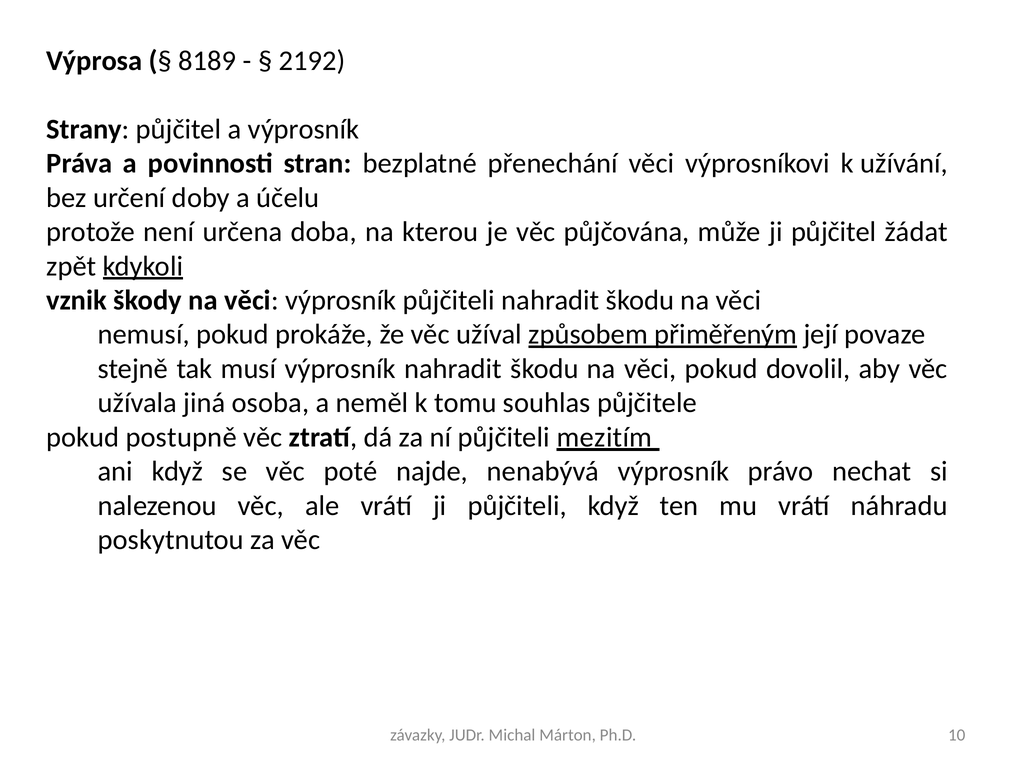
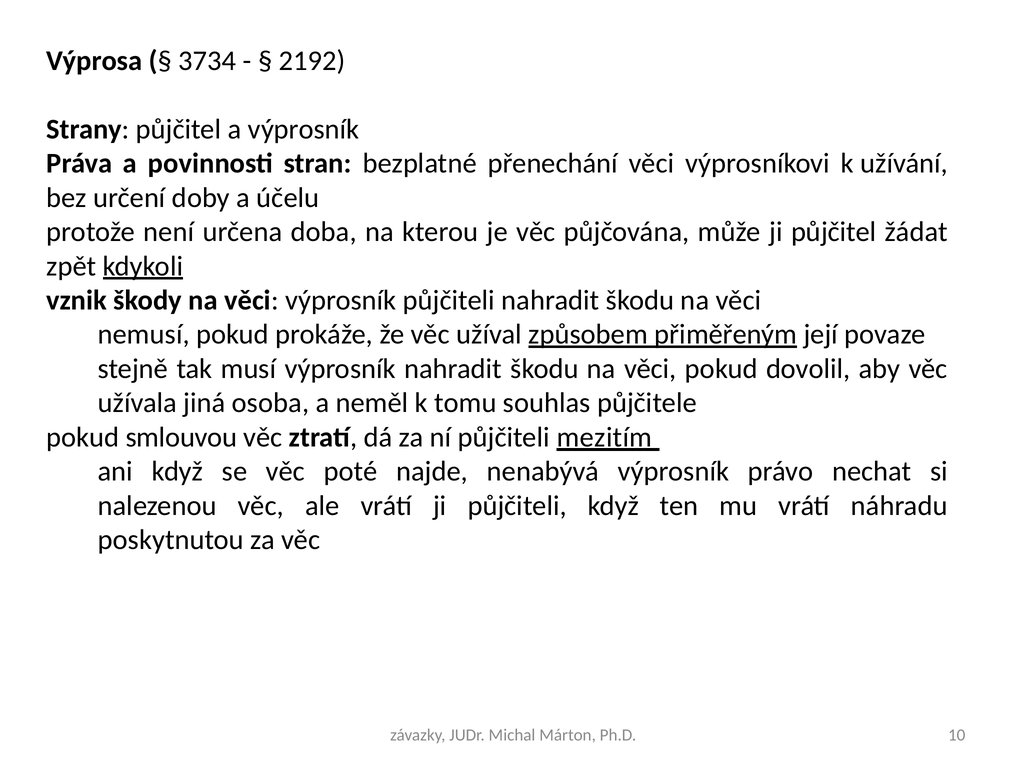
8189: 8189 -> 3734 (207, 61)
postupně: postupně -> smlouvou (181, 437)
